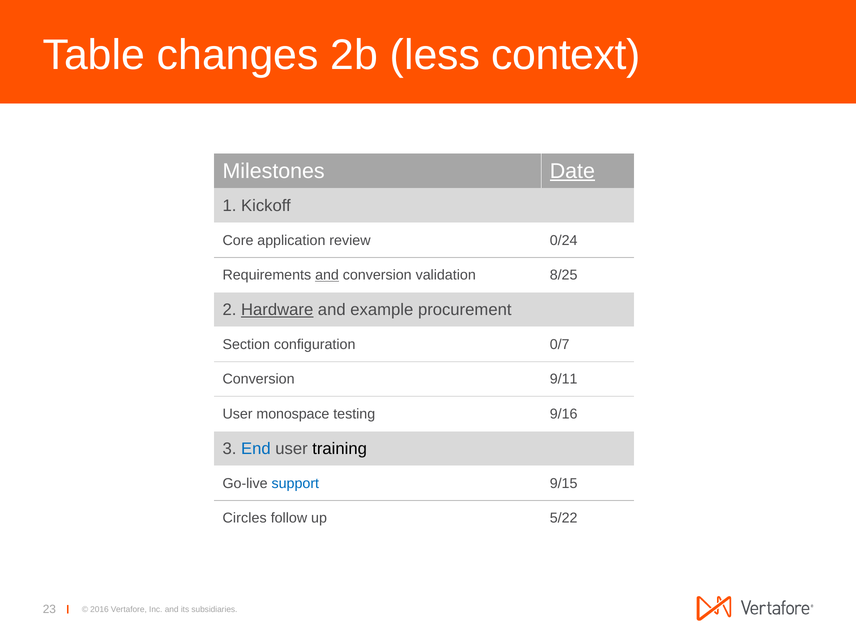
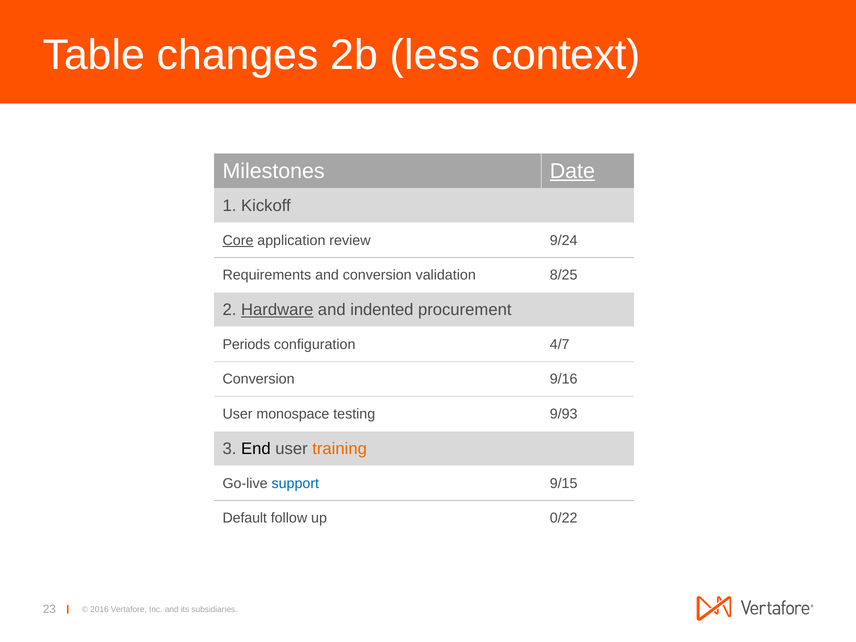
Core underline: none -> present (238, 240)
0/24: 0/24 -> 9/24 (564, 240)
and underline: present -> none (327, 275)
example: example -> indented (382, 310)
Section: Section -> Periods (246, 345)
0/7: 0/7 -> 4/7 (560, 345)
9/11: 9/11 -> 9/16 (564, 379)
9/16: 9/16 -> 9/93 (564, 414)
End colour: blue -> black (256, 449)
training colour: black -> orange (340, 449)
Circles: Circles -> Default (245, 518)
5/22: 5/22 -> 0/22 (564, 518)
